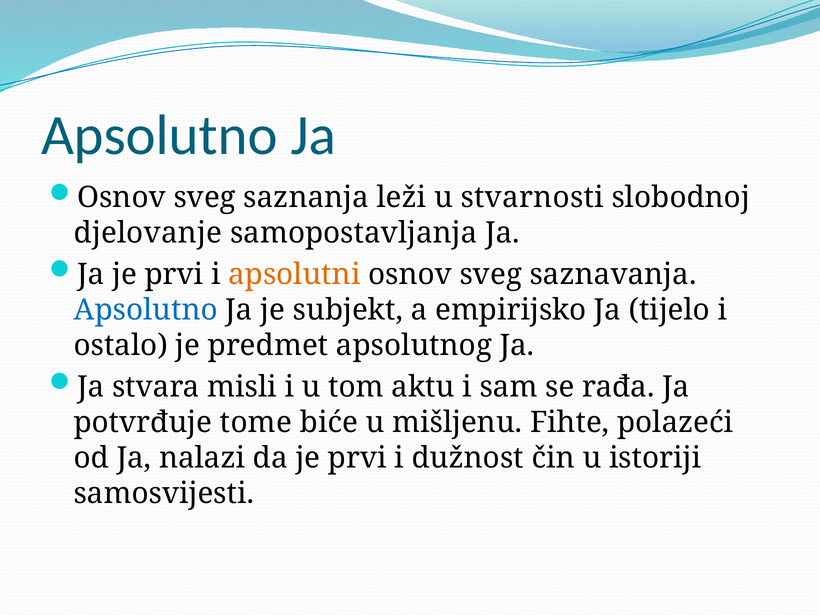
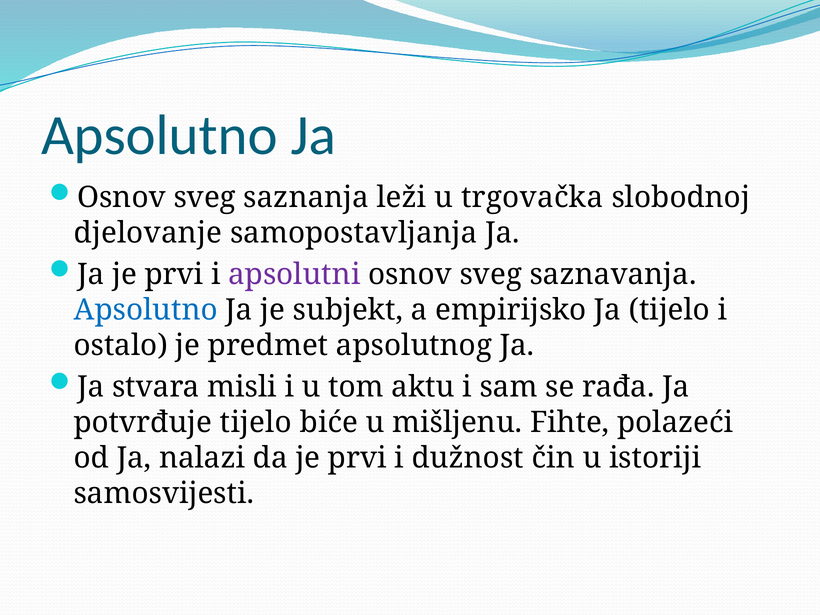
stvarnosti: stvarnosti -> trgovačka (532, 197)
apsolutni colour: orange -> purple (294, 274)
potvrđuje tome: tome -> tijelo (256, 422)
